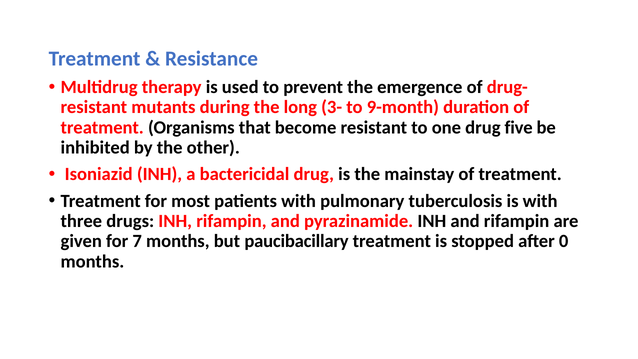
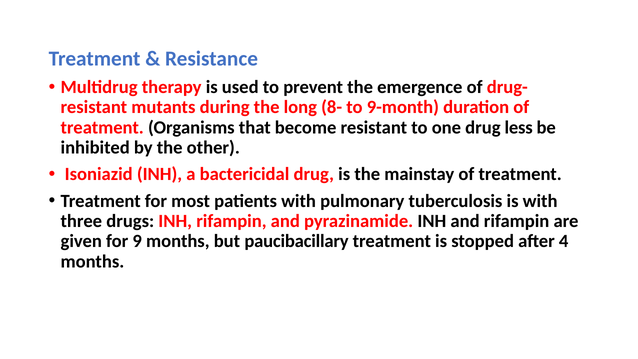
3-: 3- -> 8- (332, 107)
five: five -> less (519, 127)
7: 7 -> 9 (137, 241)
0: 0 -> 4 (564, 241)
